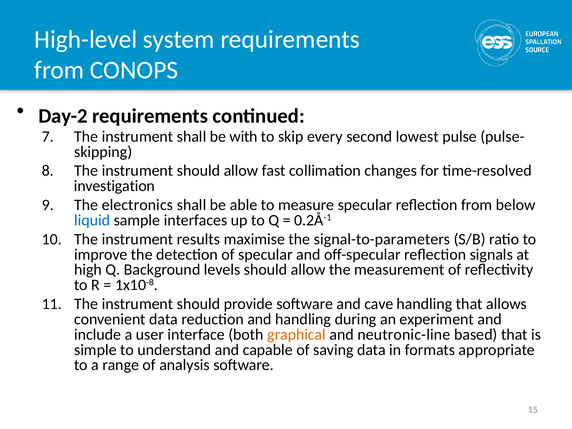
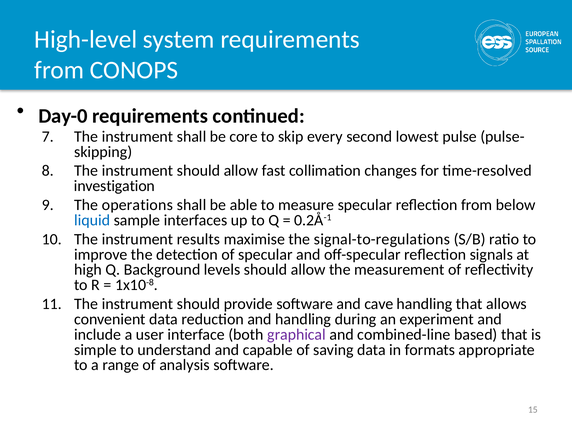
Day-2: Day-2 -> Day-0 (63, 116)
with: with -> core (244, 136)
electronics: electronics -> operations (137, 205)
signal-to-parameters: signal-to-parameters -> signal-to-regulations (382, 239)
graphical colour: orange -> purple (297, 334)
neutronic-line: neutronic-line -> combined-line (404, 334)
